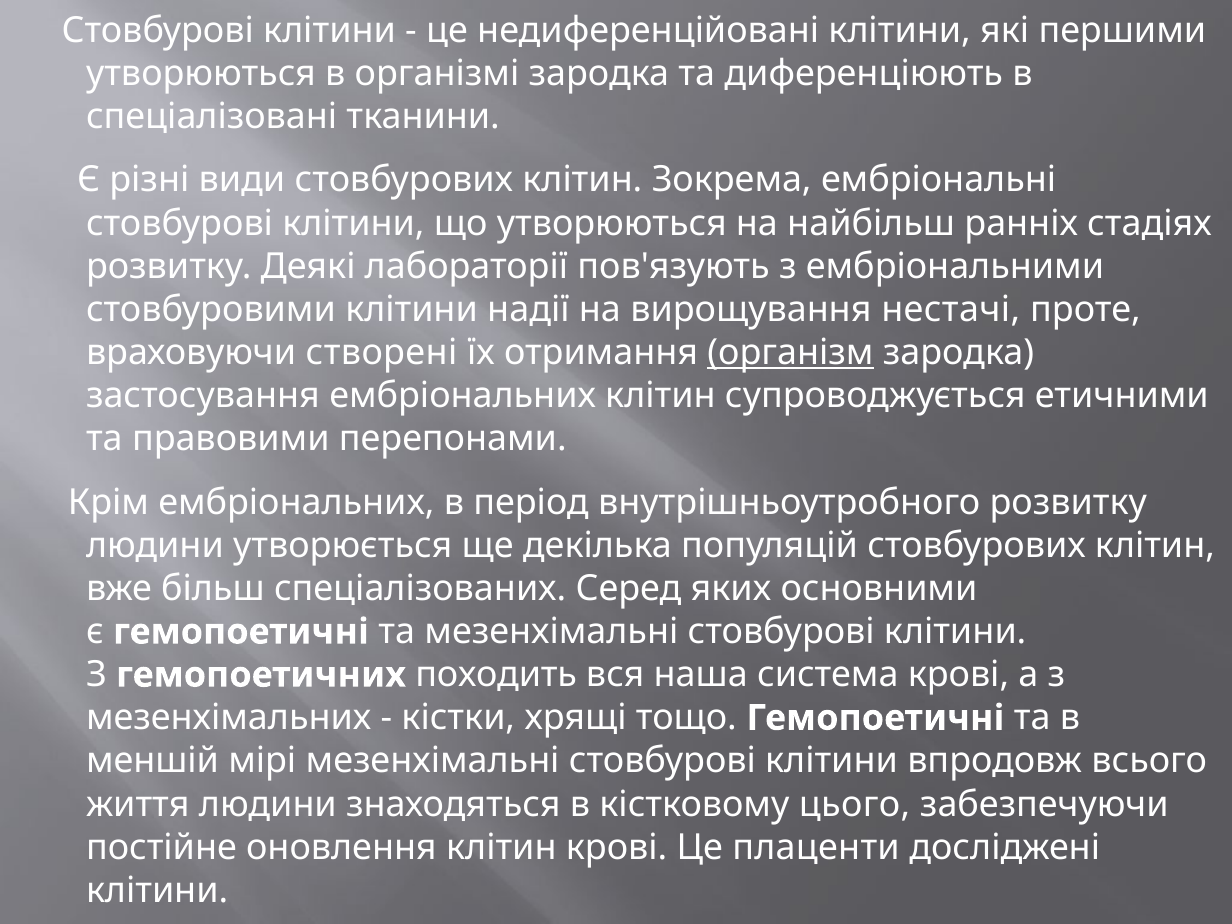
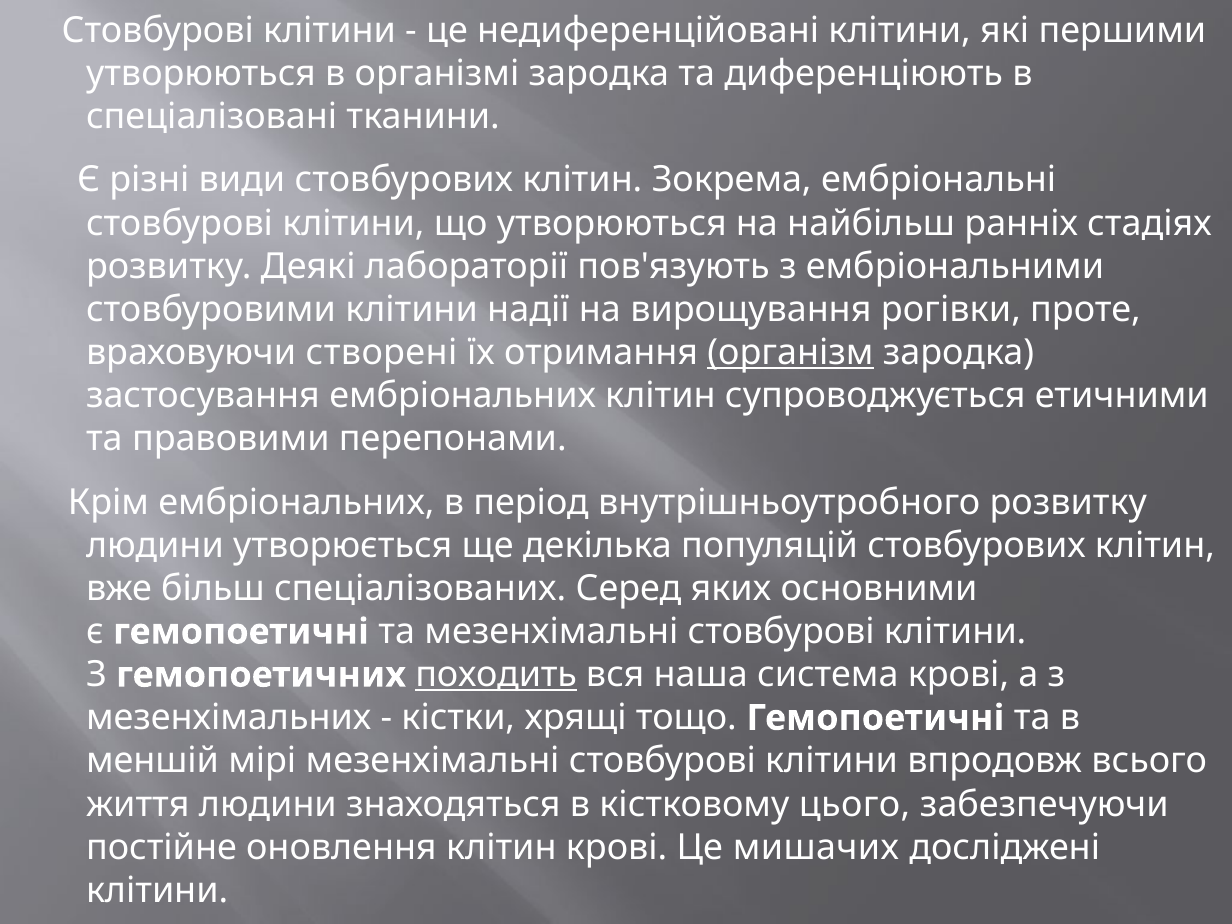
нестачі: нестачі -> рогівки (951, 309)
походить underline: none -> present (496, 675)
плаценти: плаценти -> мишачих (816, 847)
